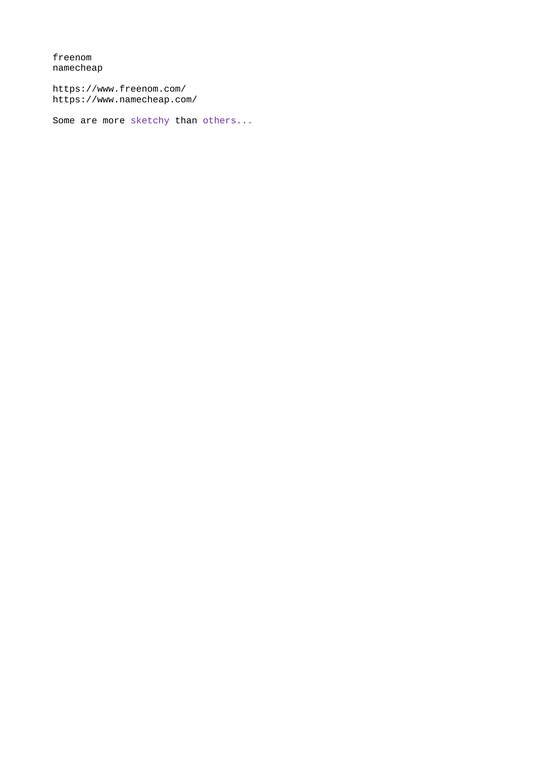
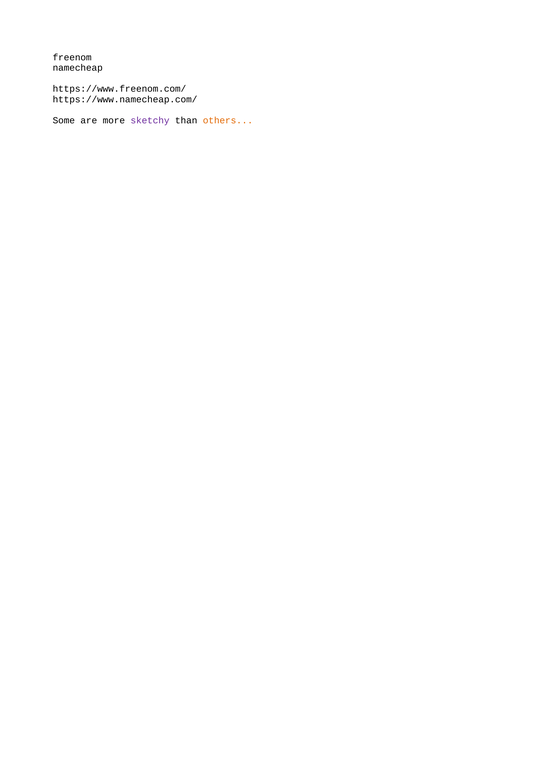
others colour: purple -> orange (228, 120)
